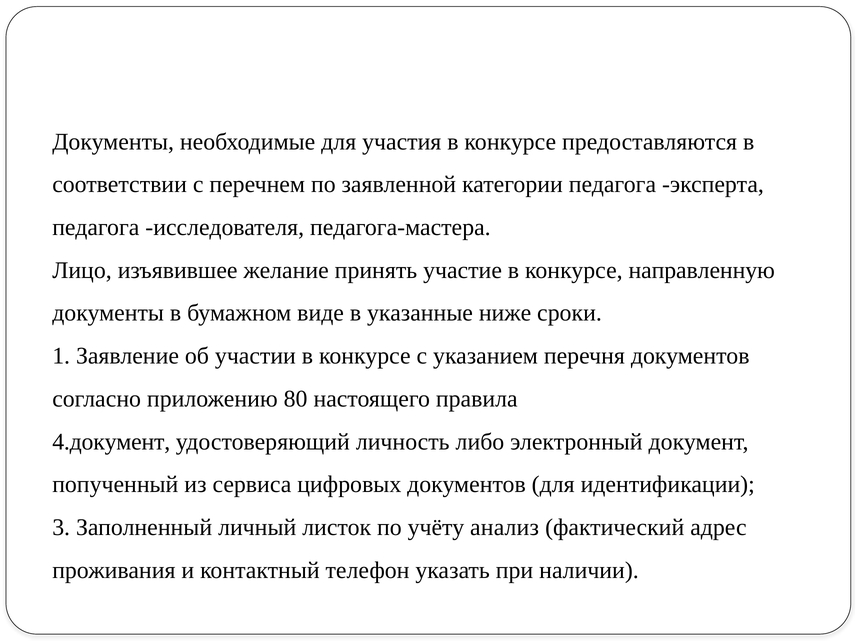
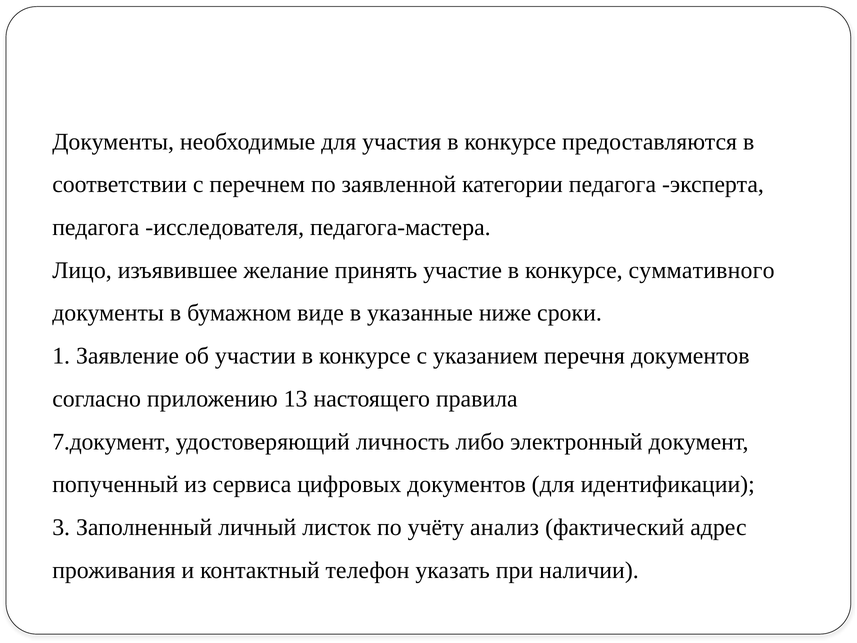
направленную: направленную -> суммативного (702, 270)
80: 80 -> 13 (296, 399)
4.документ: 4.документ -> 7.документ (111, 442)
